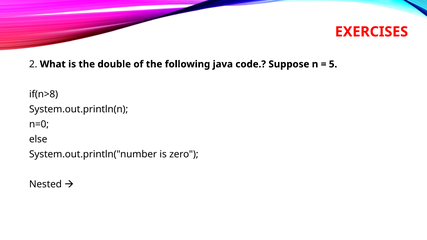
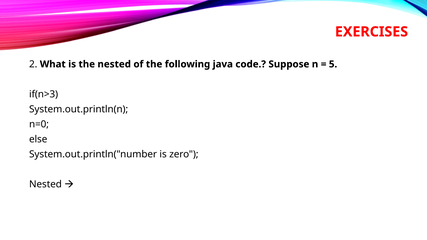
the double: double -> nested (114, 64)
if(n>8: if(n>8 -> if(n>3 (44, 94)
